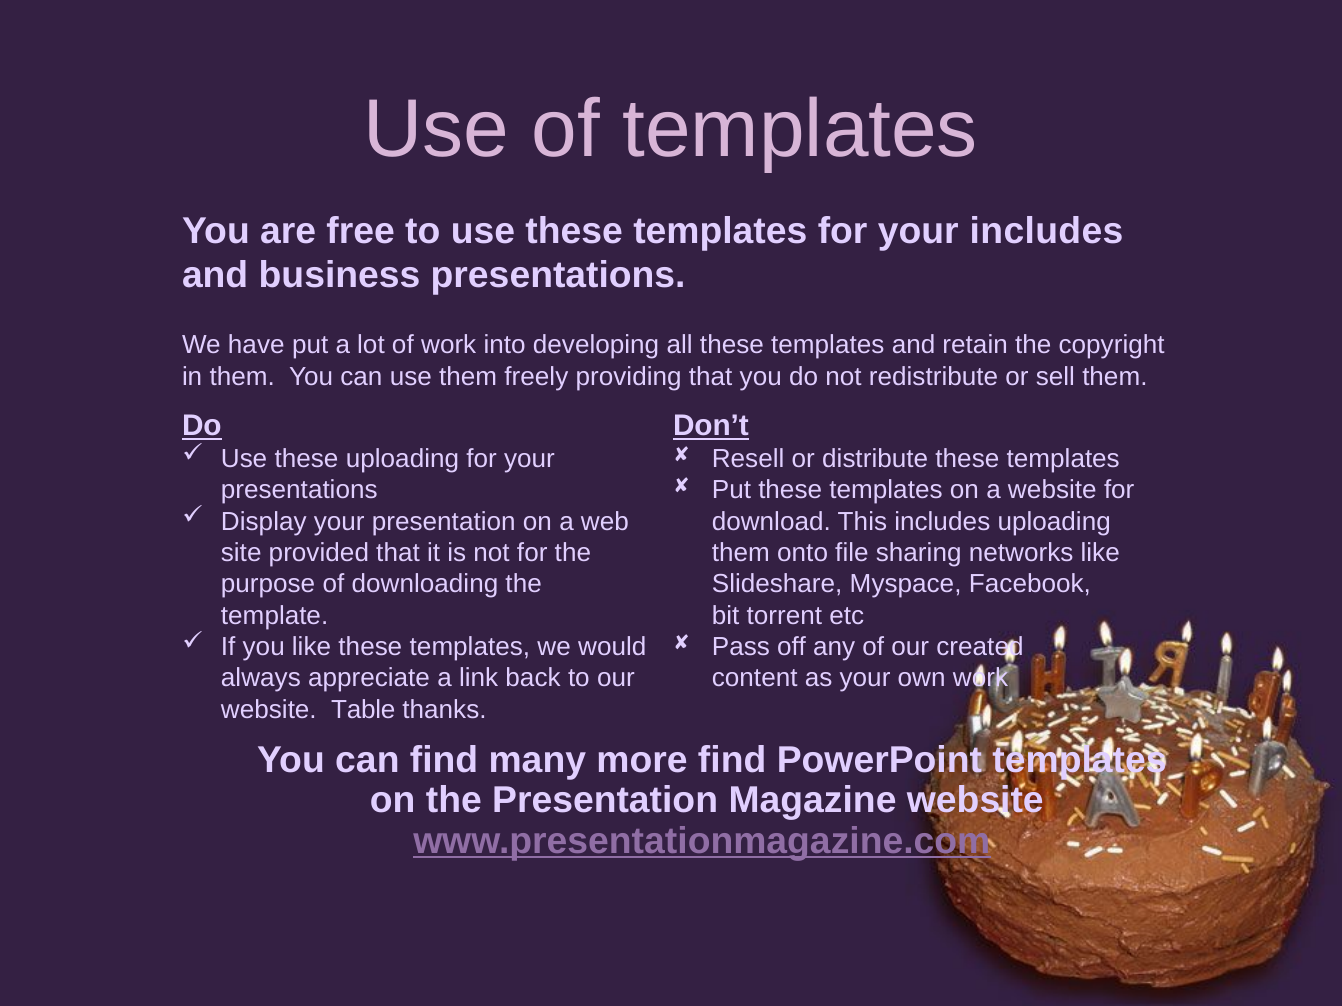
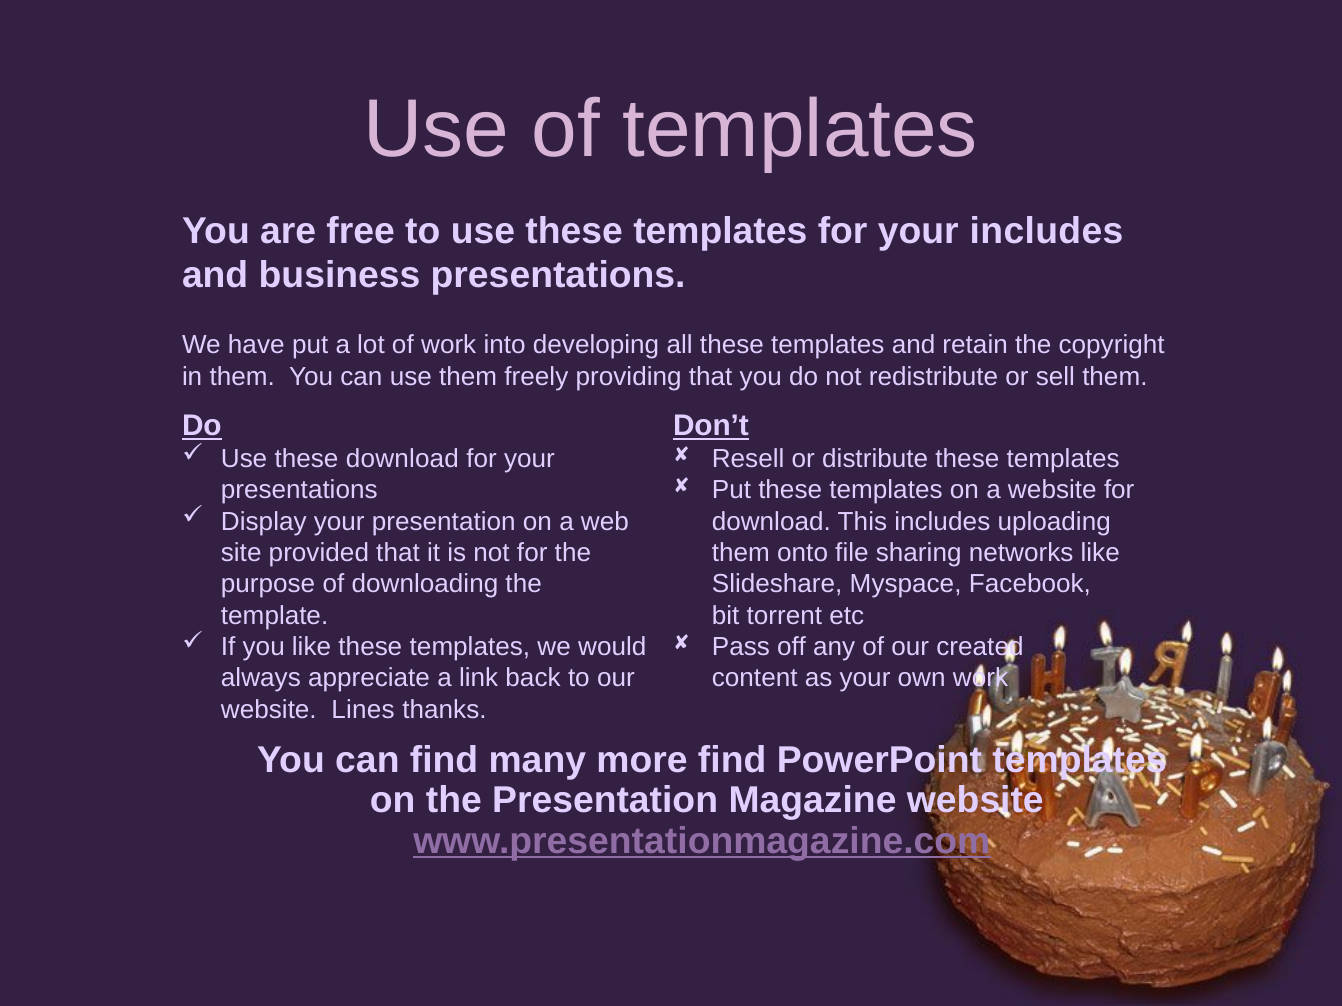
these uploading: uploading -> download (402, 459)
Table: Table -> Lines (363, 710)
